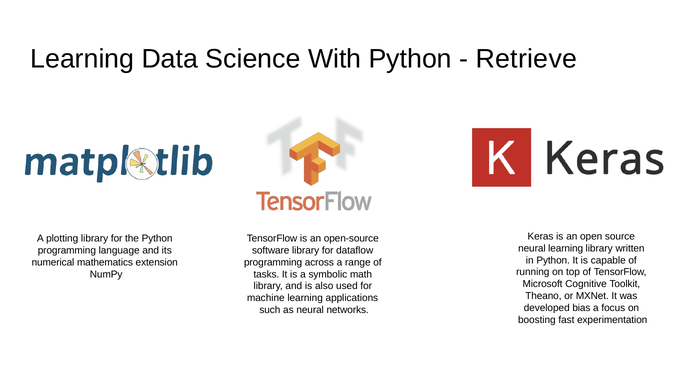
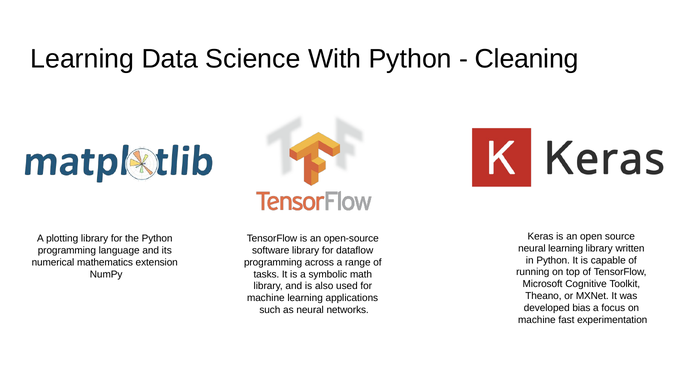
Retrieve: Retrieve -> Cleaning (527, 59)
boosting: boosting -> machine (537, 320)
